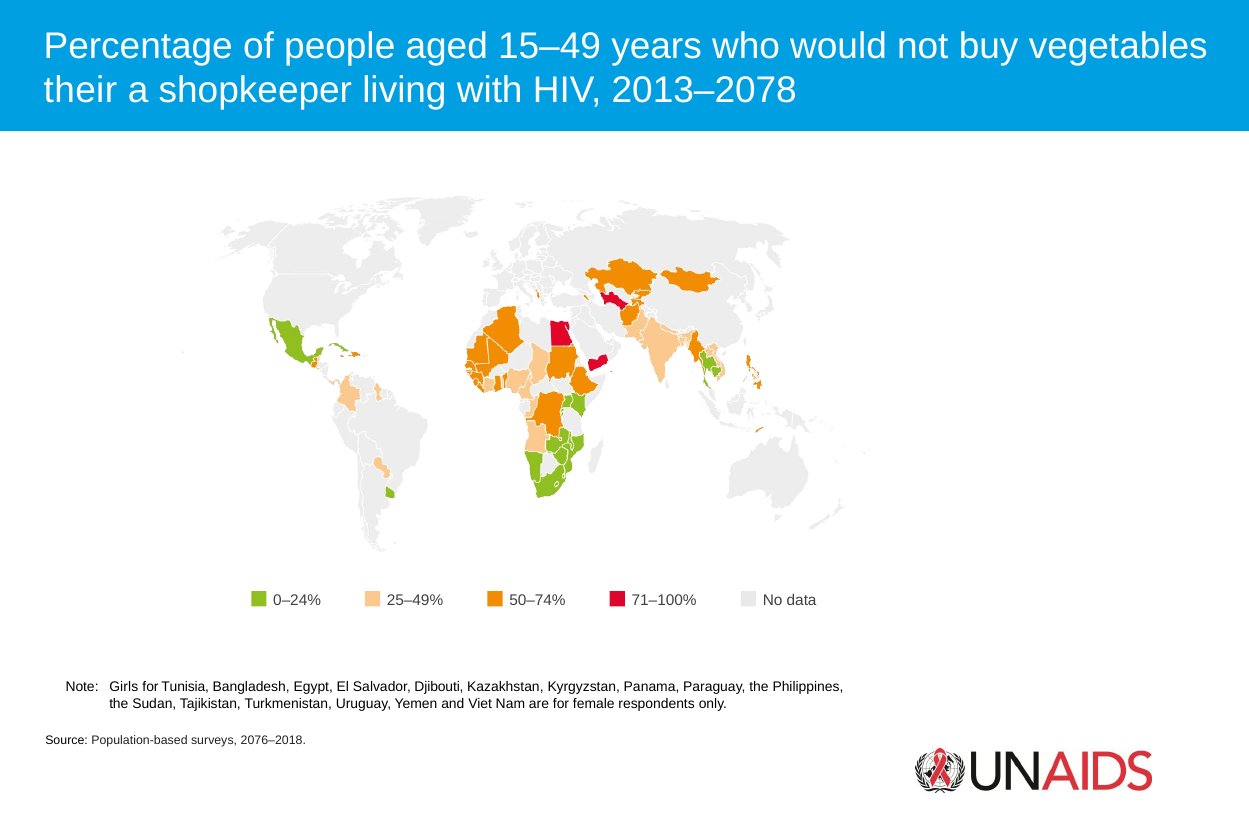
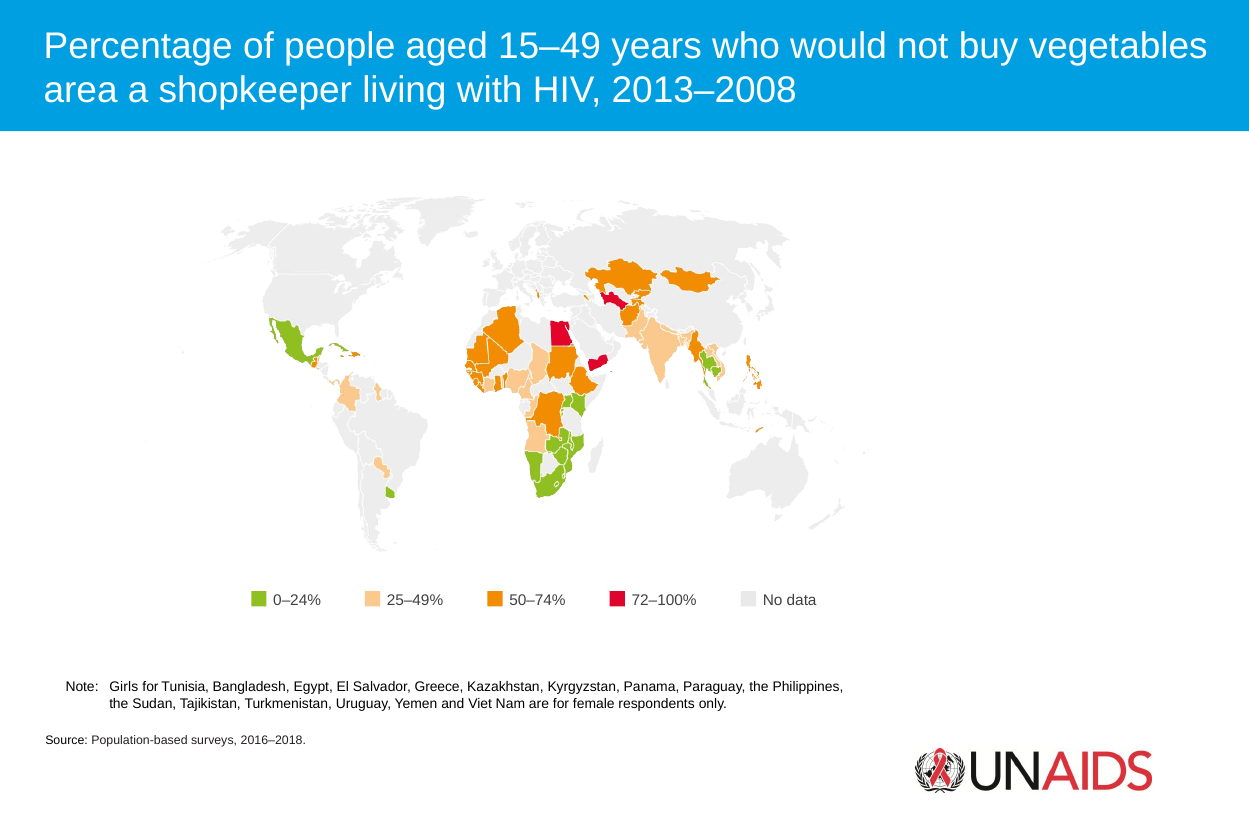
their: their -> area (81, 90)
2013–2078: 2013–2078 -> 2013–2008 (704, 90)
71–100%: 71–100% -> 72–100% (664, 600)
Djibouti: Djibouti -> Greece (439, 687)
2076–2018: 2076–2018 -> 2016–2018 (273, 740)
